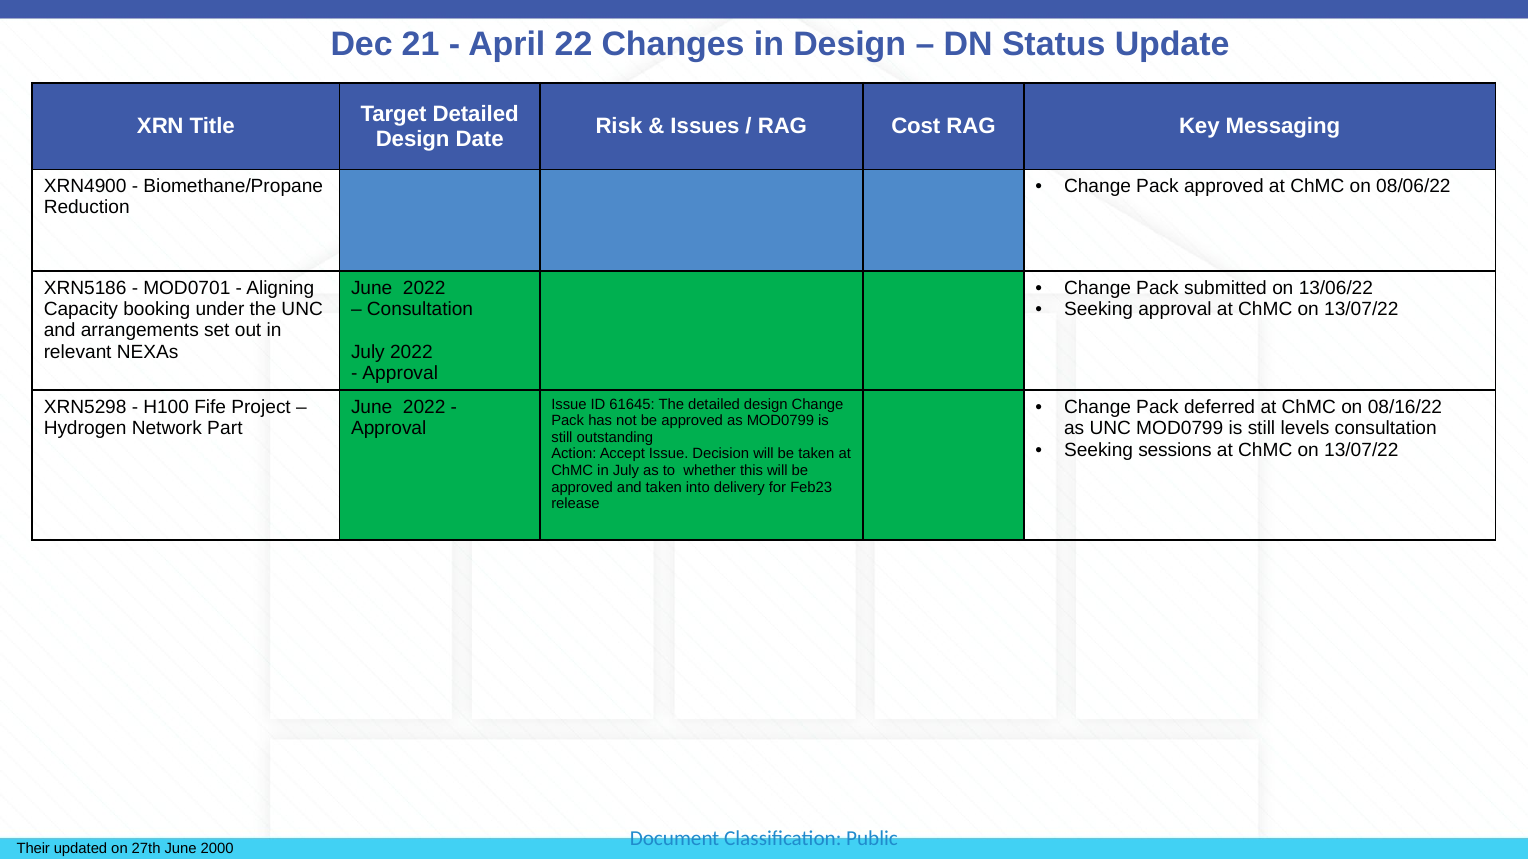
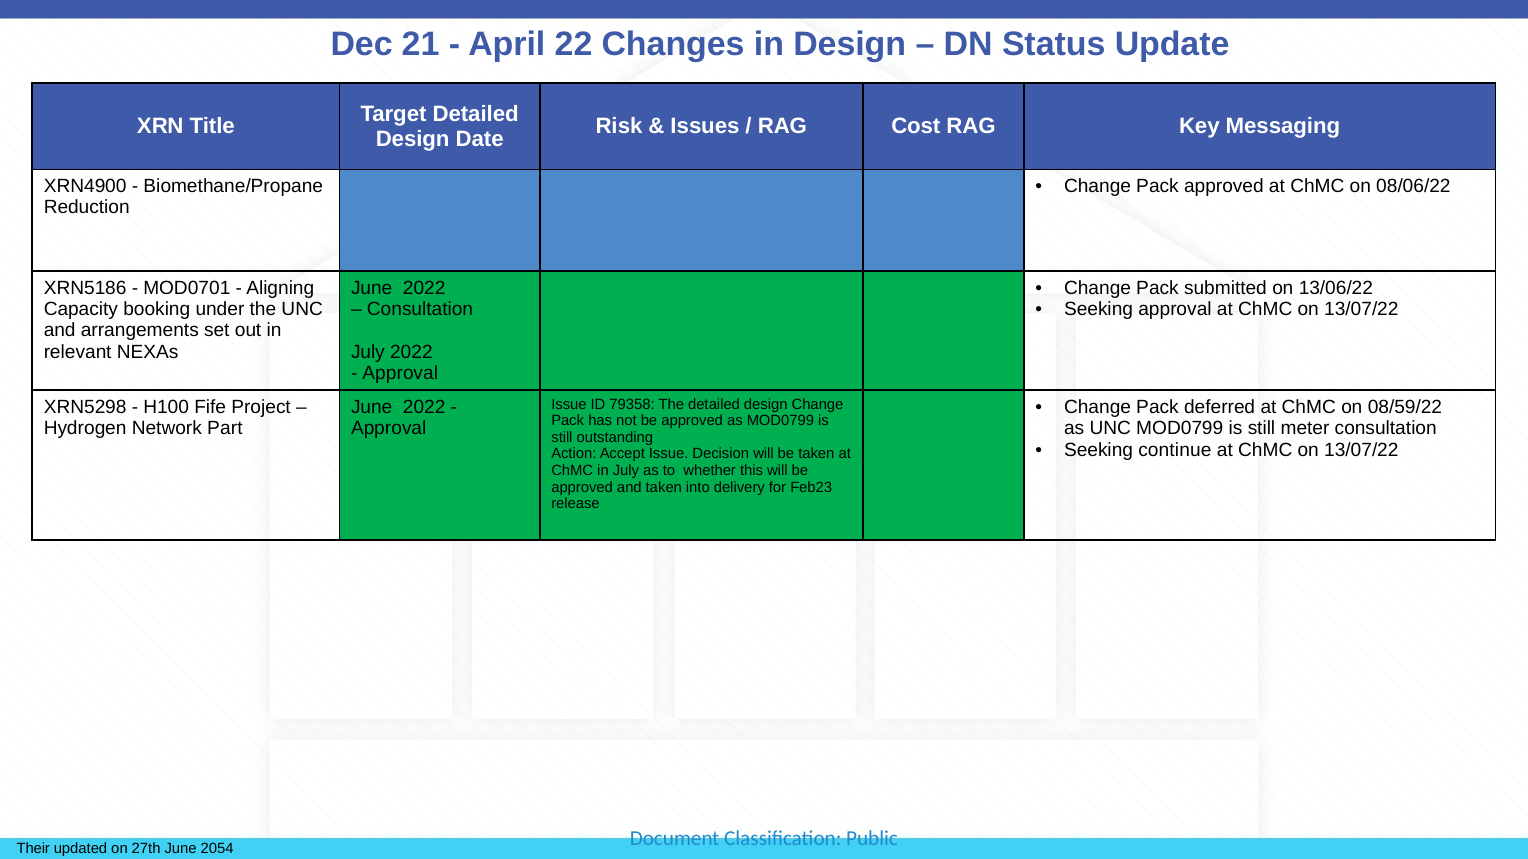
61645: 61645 -> 79358 (632, 405)
08/16/22: 08/16/22 -> 08/59/22 (1405, 407)
levels: levels -> meter (1305, 429)
sessions: sessions -> continue (1175, 450)
2000: 2000 -> 2054 (217, 849)
